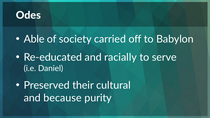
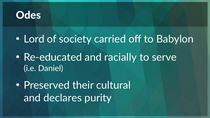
Able: Able -> Lord (34, 39)
because: because -> declares (63, 98)
